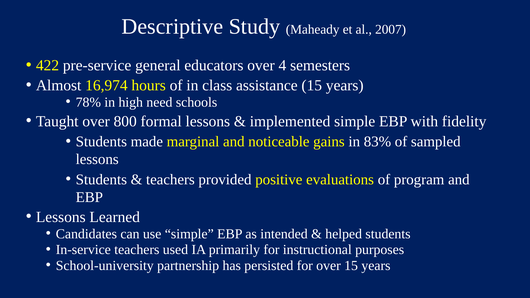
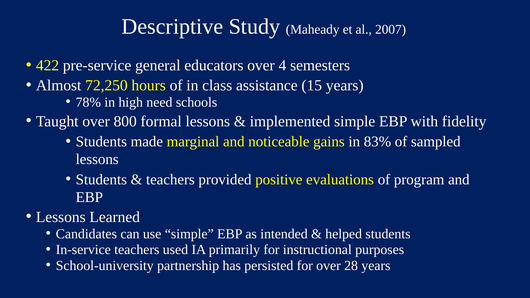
16,974: 16,974 -> 72,250 (106, 85)
over 15: 15 -> 28 (351, 266)
